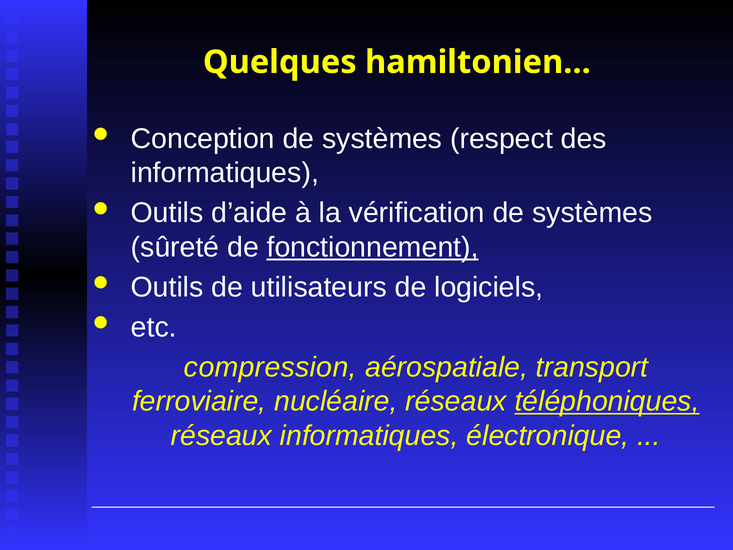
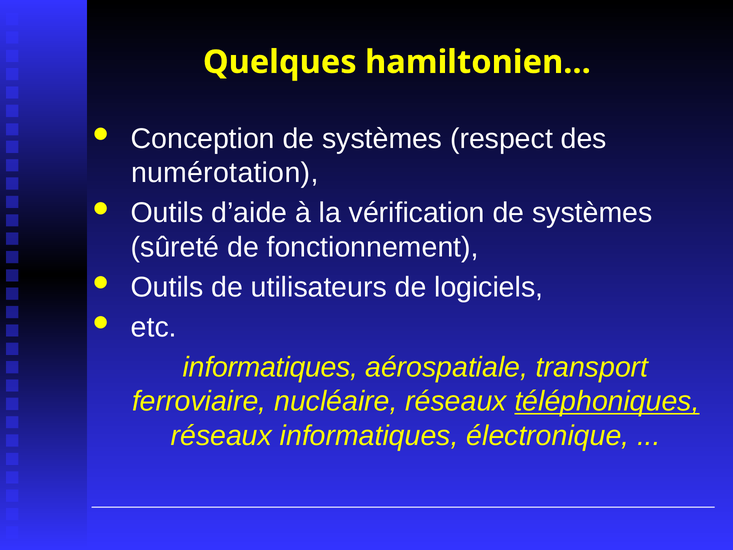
informatiques: informatiques -> numérotation (225, 173)
fonctionnement underline: present -> none (373, 247)
compression: compression -> informatiques (271, 367)
